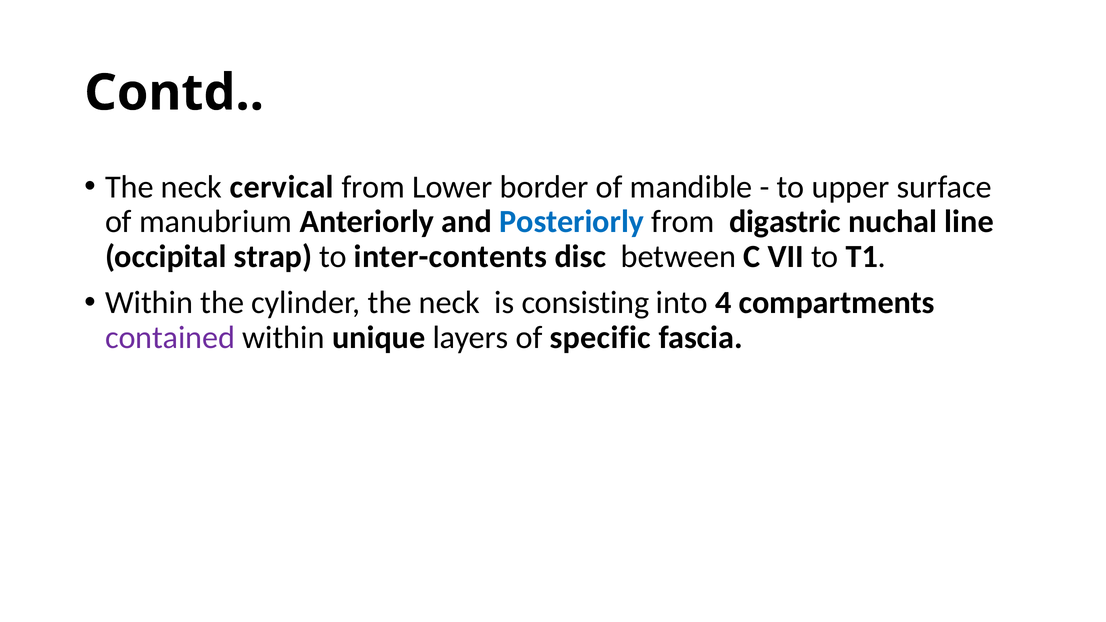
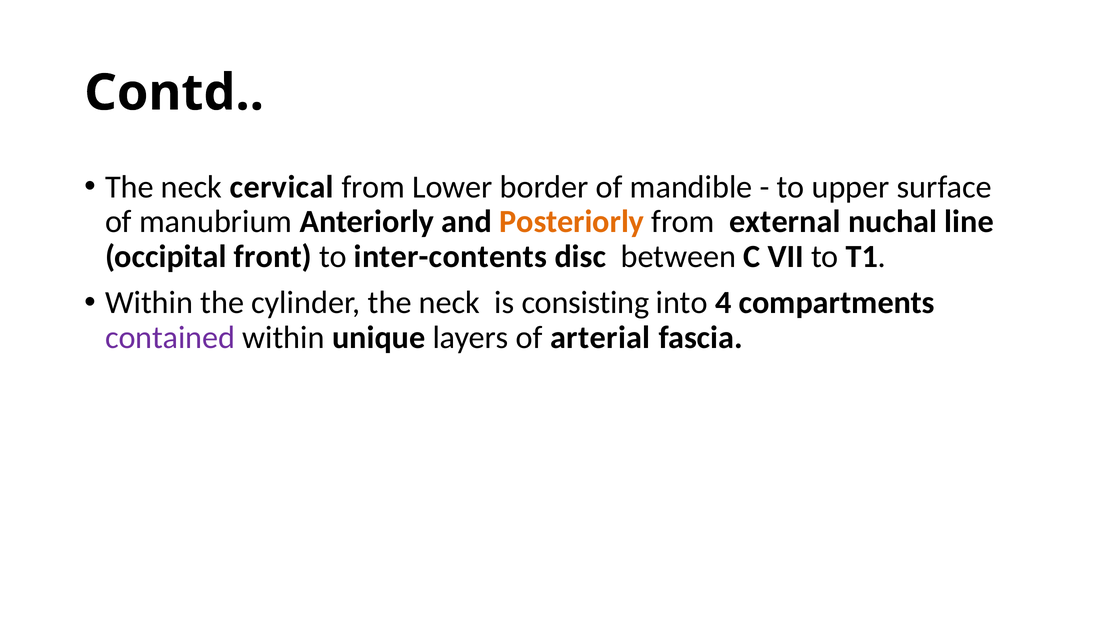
Posteriorly colour: blue -> orange (572, 222)
digastric: digastric -> external (785, 222)
strap: strap -> front (273, 256)
specific: specific -> arterial (600, 338)
